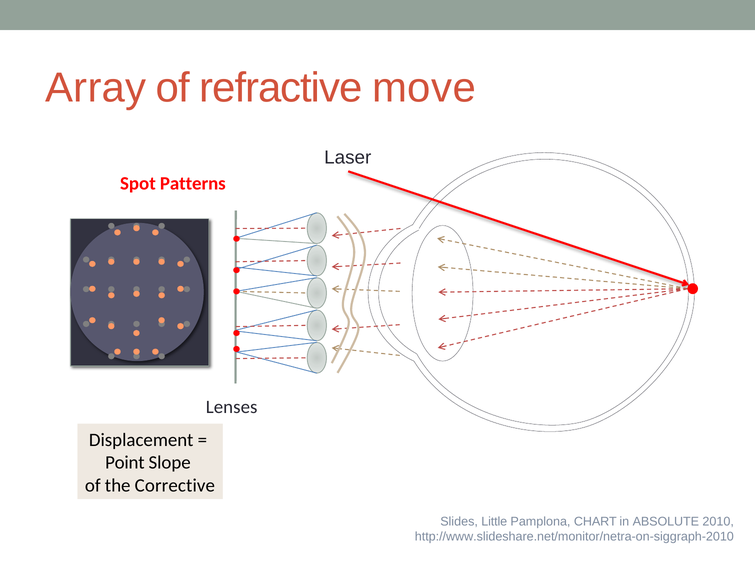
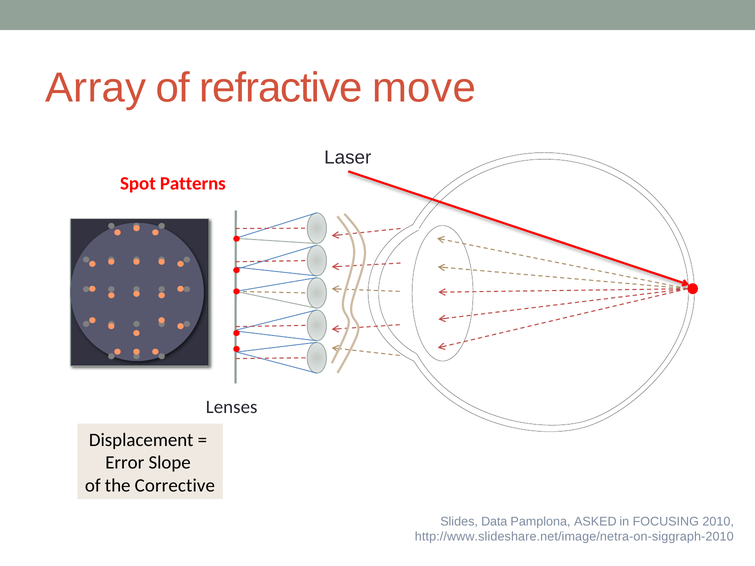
Point: Point -> Error (125, 463)
Little: Little -> Data (494, 522)
CHART: CHART -> ASKED (595, 522)
ABSOLUTE: ABSOLUTE -> FOCUSING (666, 522)
http://www.slideshare.net/monitor/netra-on-siggraph-2010: http://www.slideshare.net/monitor/netra-on-siggraph-2010 -> http://www.slideshare.net/image/netra-on-siggraph-2010 (574, 537)
